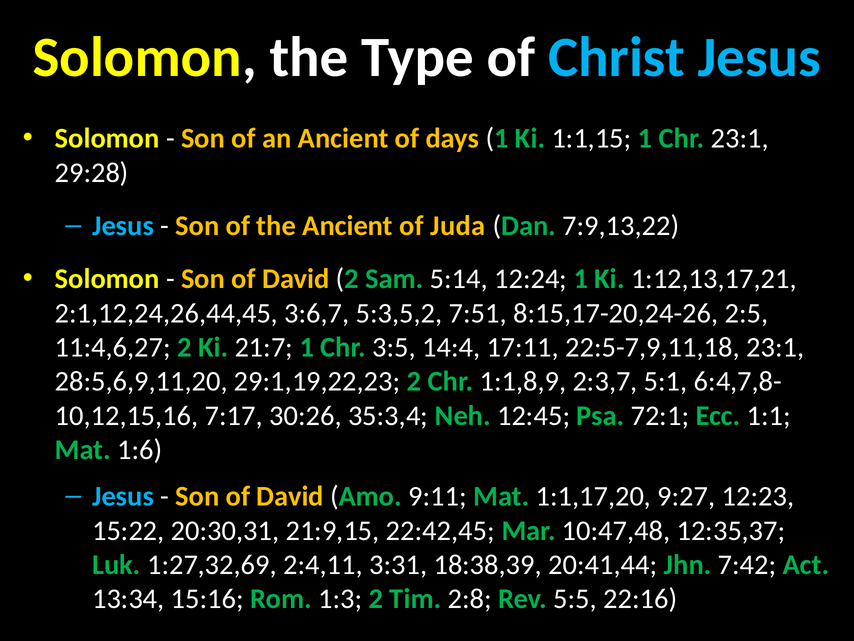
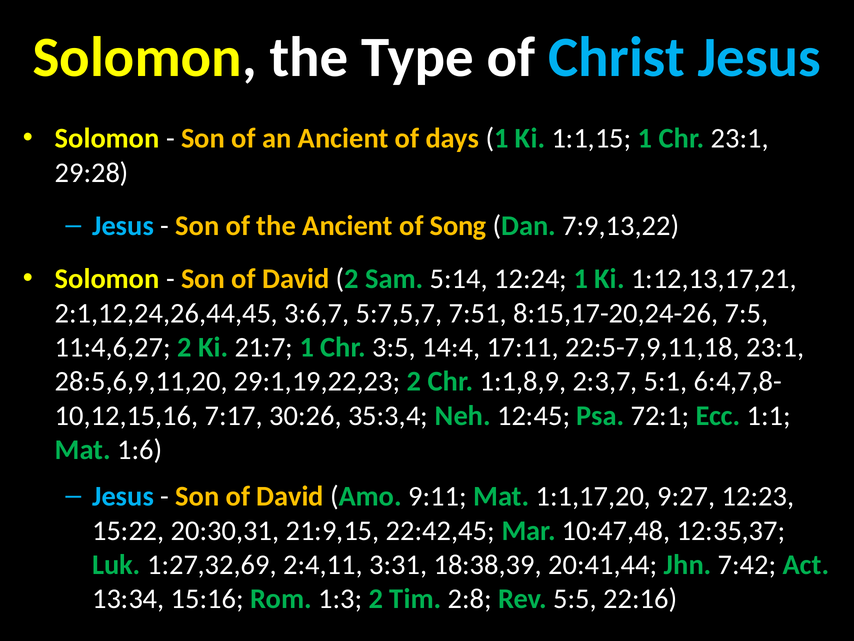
Juda: Juda -> Song (458, 226)
5:3,5,2: 5:3,5,2 -> 5:7,5,7 (399, 313)
2:5: 2:5 -> 7:5 (746, 313)
